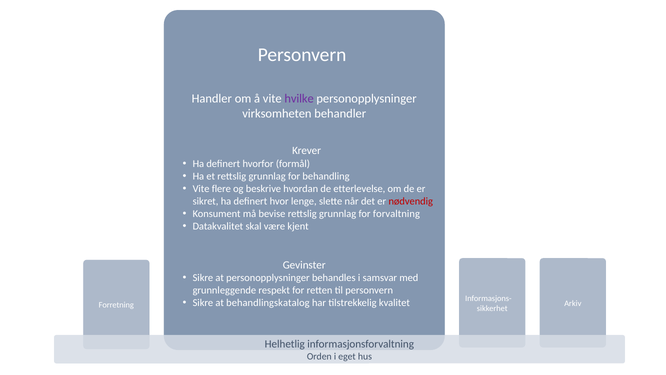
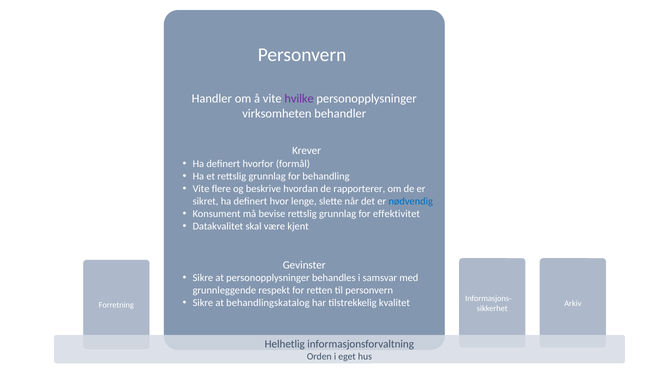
etterlevelse: etterlevelse -> rapporterer (359, 188)
nødvendig colour: red -> blue (411, 201)
forvaltning: forvaltning -> effektivitet (396, 213)
